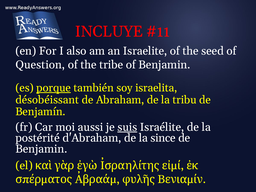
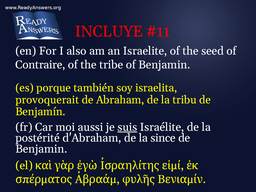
Question: Question -> Contraire (40, 65)
porque underline: present -> none (54, 88)
désobéissant: désobéissant -> provoquerait (47, 100)
